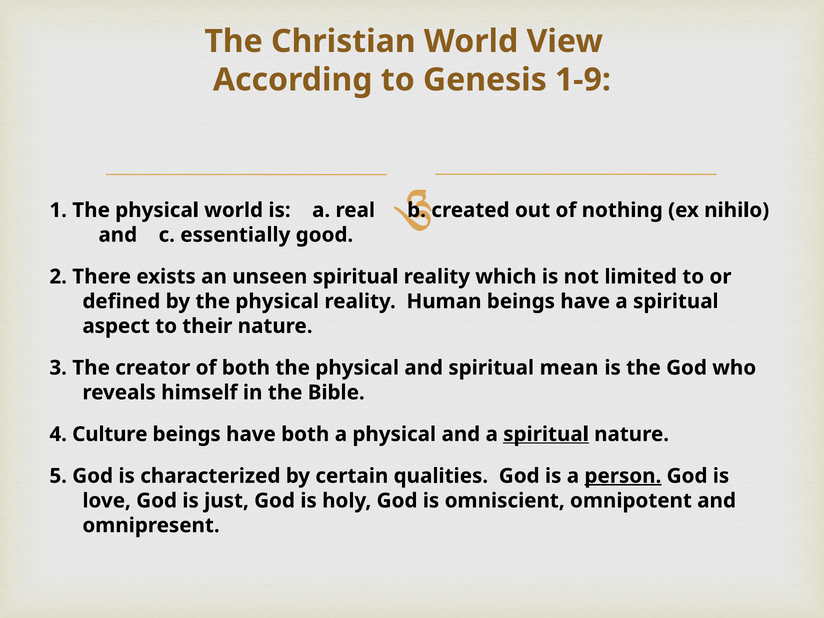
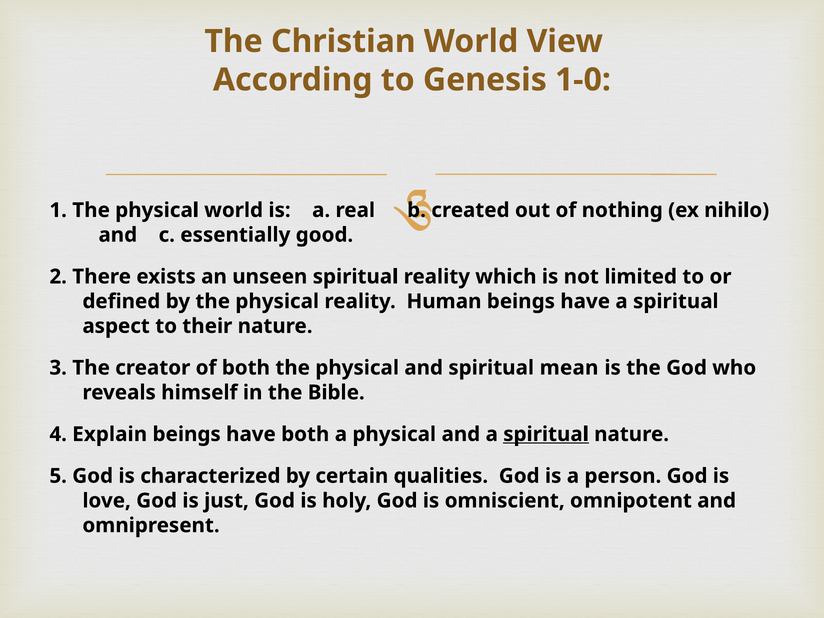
1-9: 1-9 -> 1-0 (583, 80)
Culture: Culture -> Explain (110, 434)
person underline: present -> none (623, 476)
